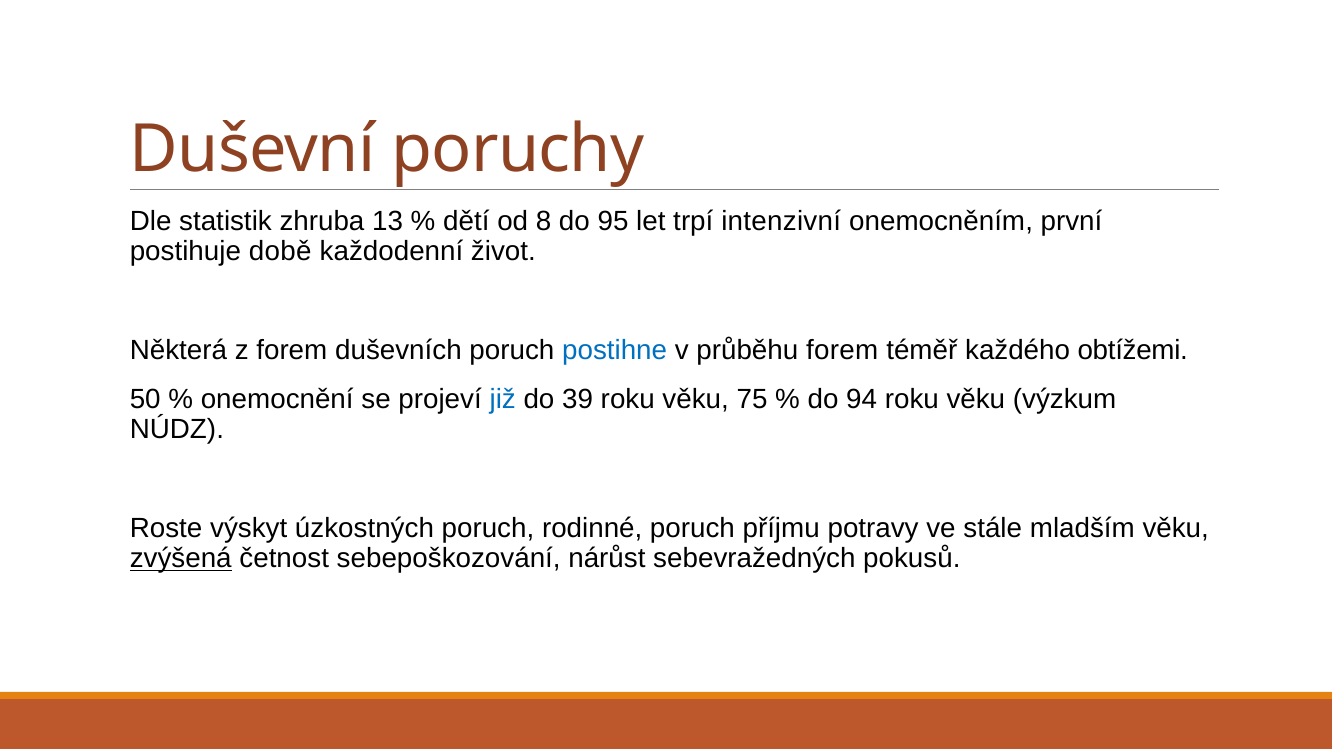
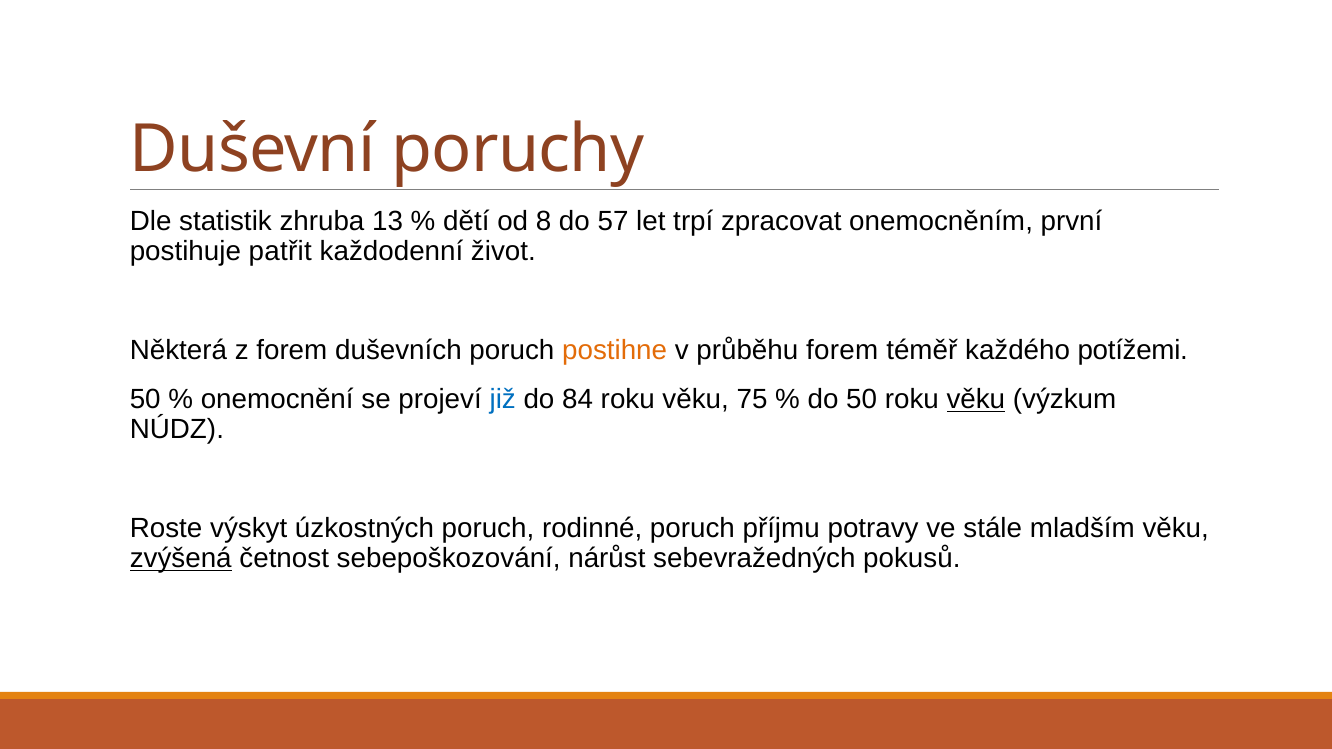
95: 95 -> 57 (613, 222)
intenzivní: intenzivní -> zpracovat (781, 222)
době: době -> patřit (280, 252)
postihne colour: blue -> orange (615, 350)
obtížemi: obtížemi -> potížemi (1133, 350)
39: 39 -> 84 (578, 400)
do 94: 94 -> 50 (862, 400)
věku underline: none -> present (976, 400)
